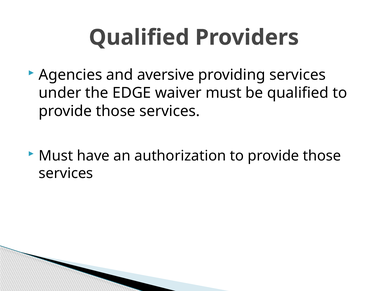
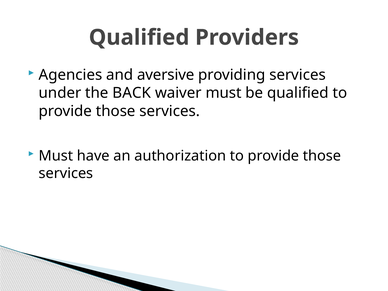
EDGE: EDGE -> BACK (132, 93)
